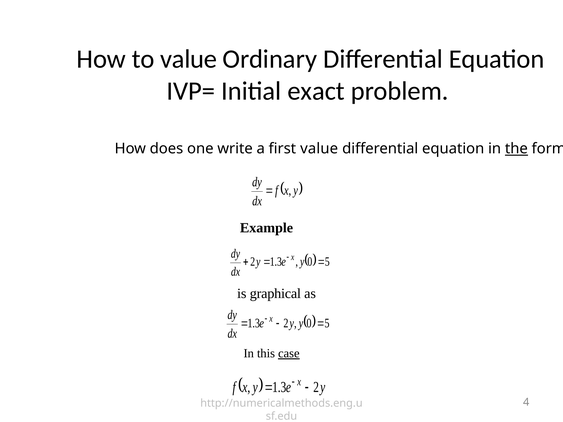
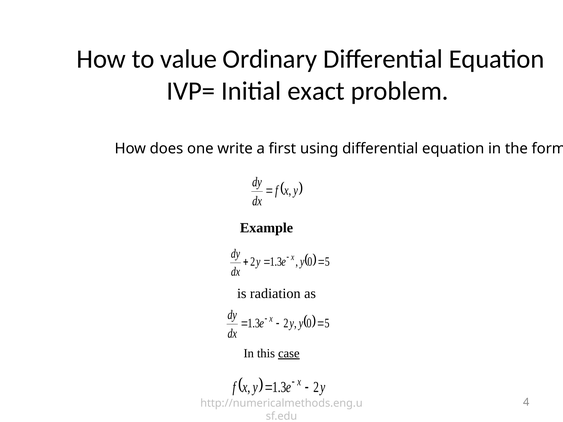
first value: value -> using (319, 149)
the underline: present -> none (516, 149)
graphical: graphical -> radiation (275, 294)
